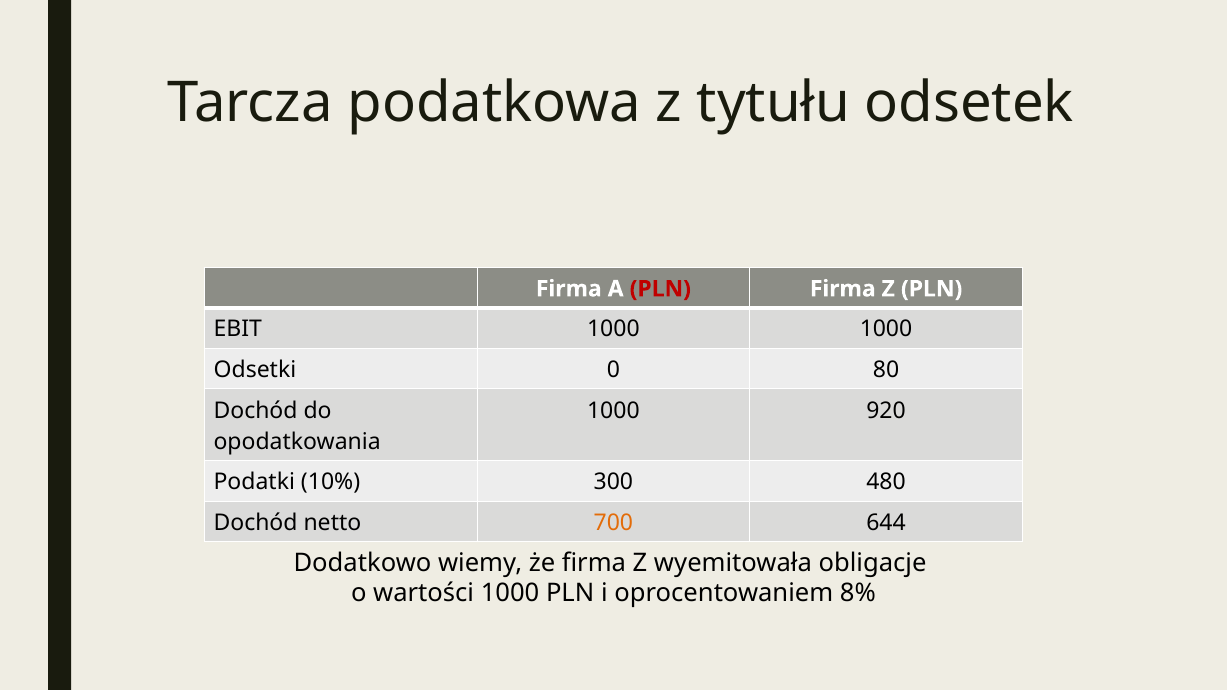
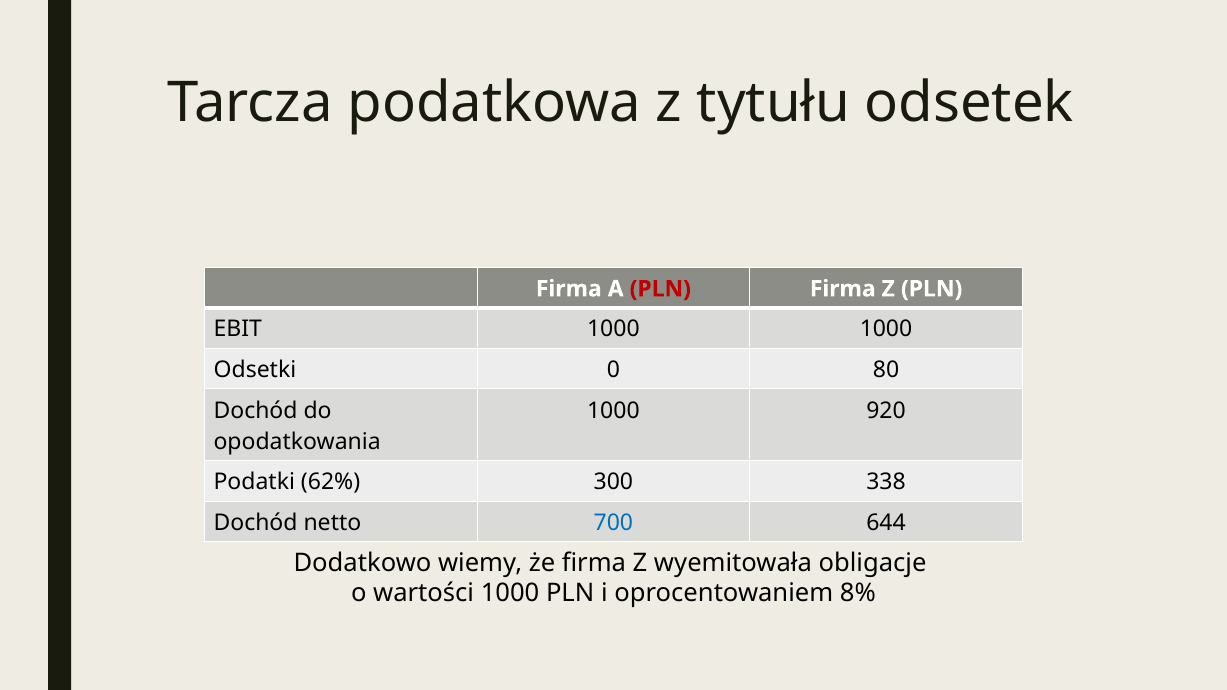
10%: 10% -> 62% (331, 482)
480: 480 -> 338 (886, 482)
700 colour: orange -> blue (613, 523)
